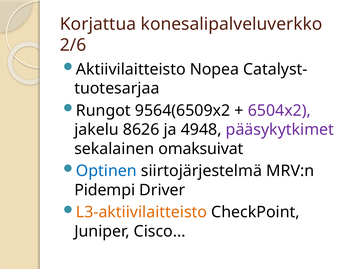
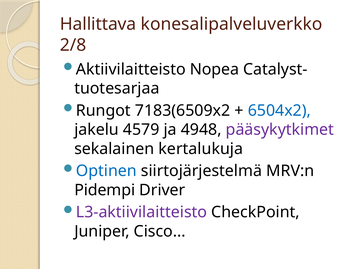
Korjattua: Korjattua -> Hallittava (98, 24)
2/6: 2/6 -> 2/8 (73, 45)
9564(6509x2: 9564(6509x2 -> 7183(6509x2 (183, 111)
6504x2 colour: purple -> blue (279, 111)
8626: 8626 -> 4579 (141, 130)
omaksuivat: omaksuivat -> kertalukuja (201, 149)
L3-aktiivilaitteisto colour: orange -> purple (141, 212)
